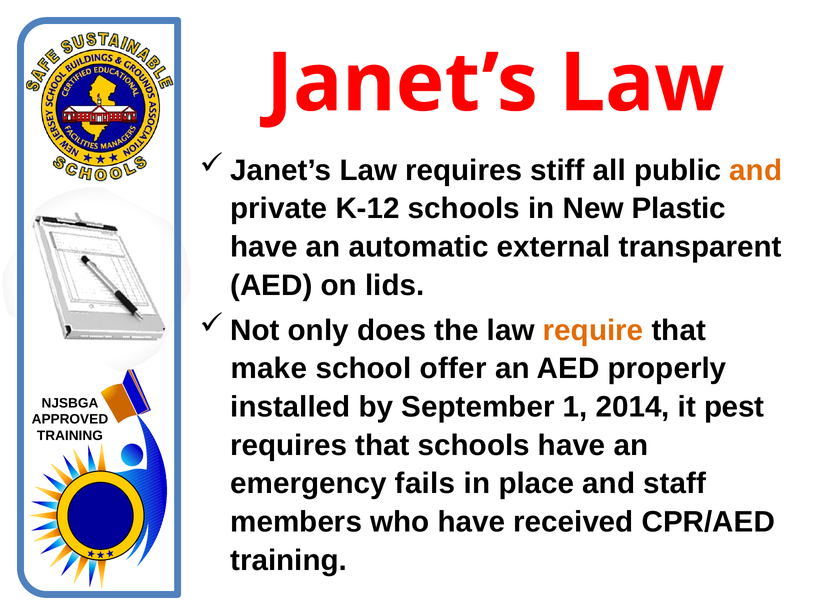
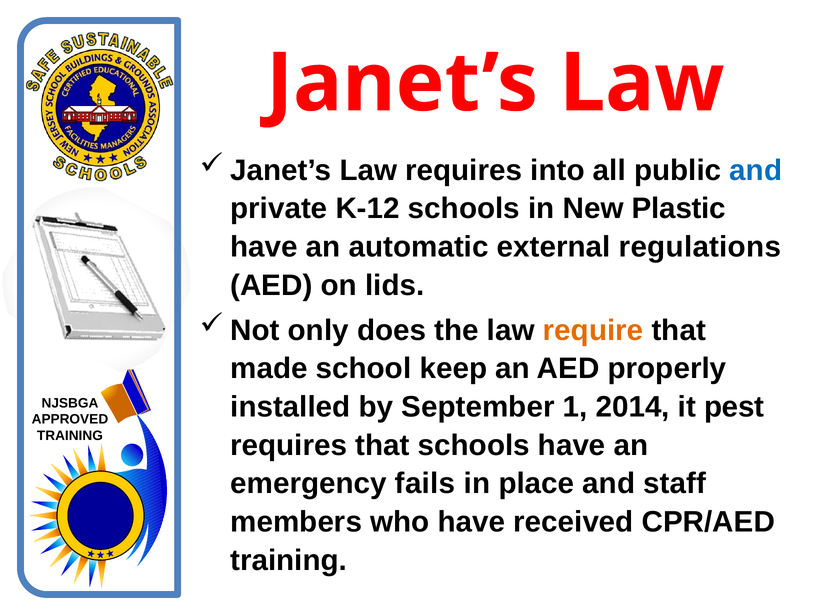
stiff: stiff -> into (558, 170)
and colour: orange -> blue (756, 170)
transparent: transparent -> regulations (700, 247)
make: make -> made (269, 369)
offer: offer -> keep (453, 369)
